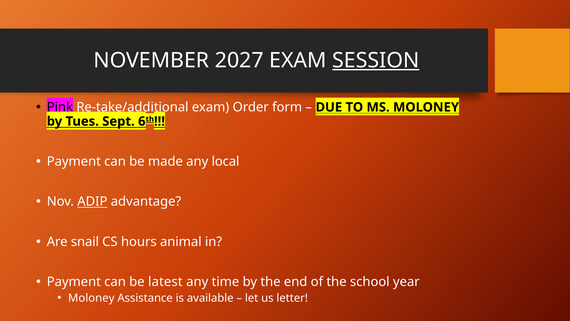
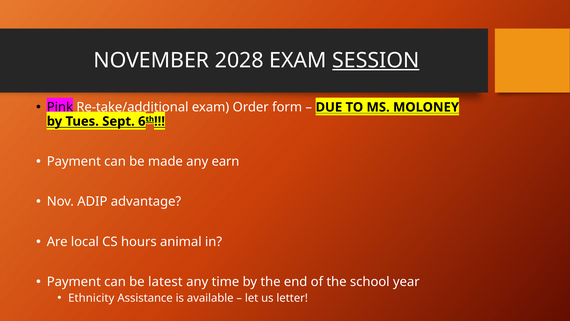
2027: 2027 -> 2028 (239, 60)
local: local -> earn (226, 161)
ADIP underline: present -> none (92, 201)
snail: snail -> local (85, 241)
Moloney: Moloney -> Ethnicity (91, 298)
